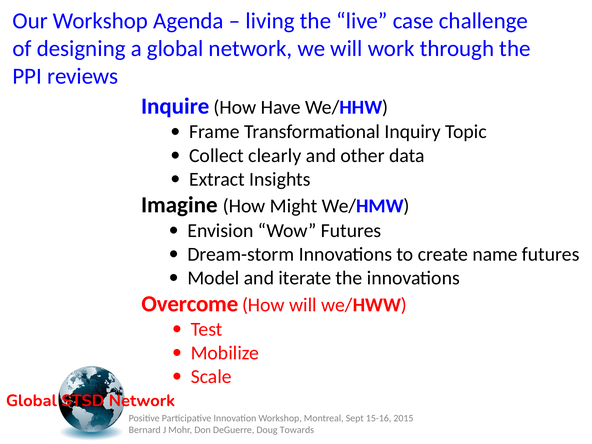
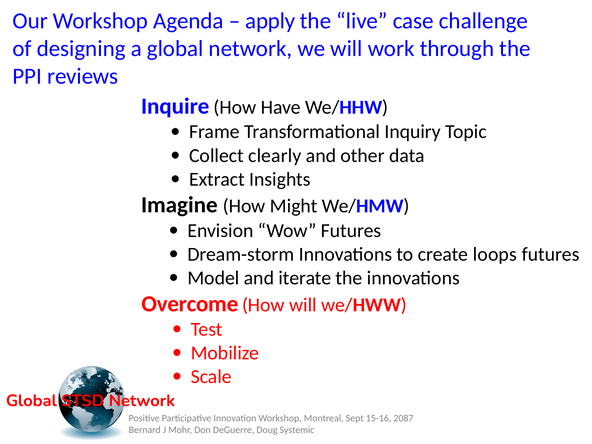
living: living -> apply (270, 21)
name: name -> loops (495, 254)
2015: 2015 -> 2087 (403, 418)
Towards: Towards -> Systemic (297, 430)
